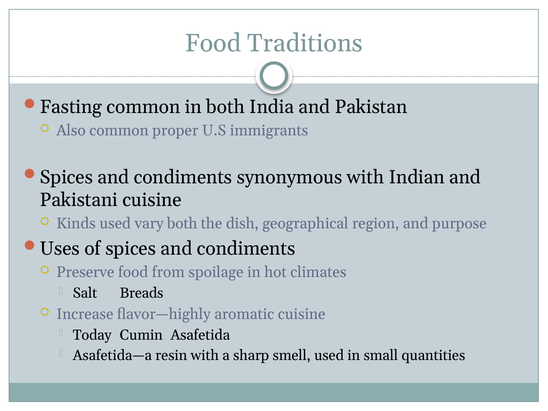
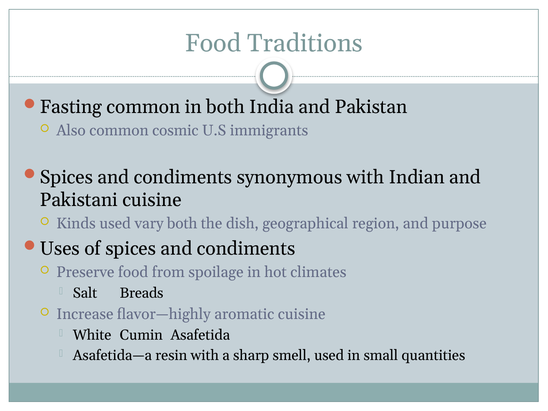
proper: proper -> cosmic (175, 131)
Today: Today -> White (92, 335)
